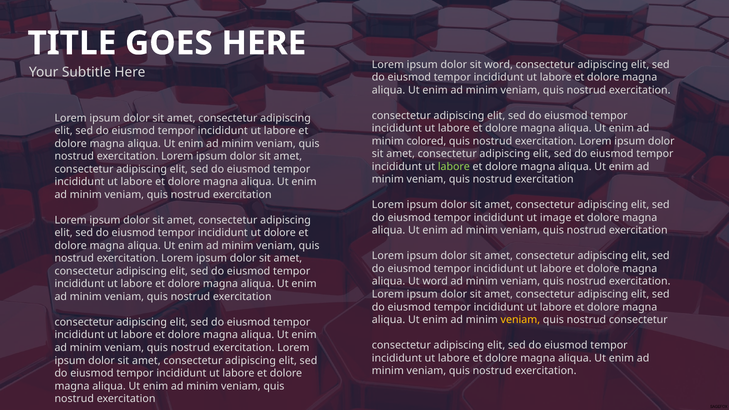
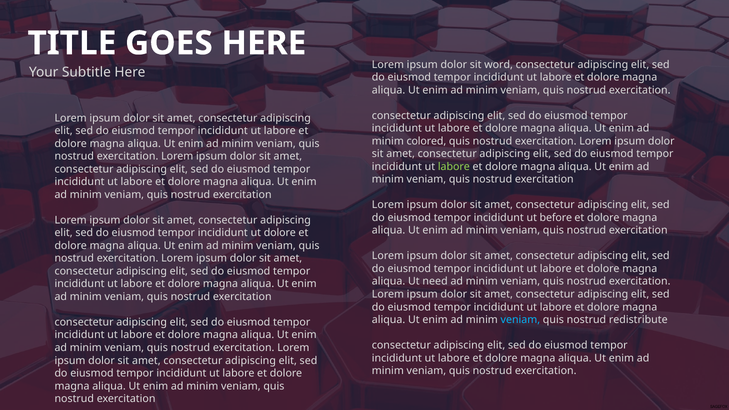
image: image -> before (556, 218)
Ut word: word -> need (435, 282)
veniam colour: yellow -> light blue (520, 320)
nostrud consectetur: consectetur -> redistribute (638, 320)
